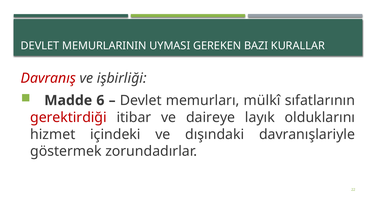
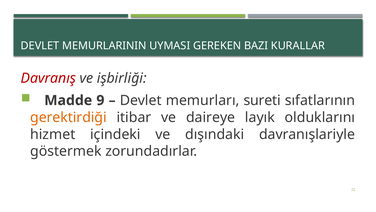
6: 6 -> 9 (100, 100)
mülkî: mülkî -> sureti (262, 100)
gerektirdiği colour: red -> orange (68, 117)
